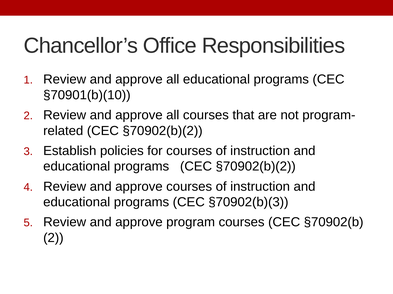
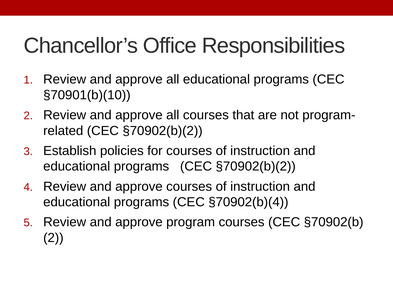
§70902(b)(3: §70902(b)(3 -> §70902(b)(4 (248, 203)
